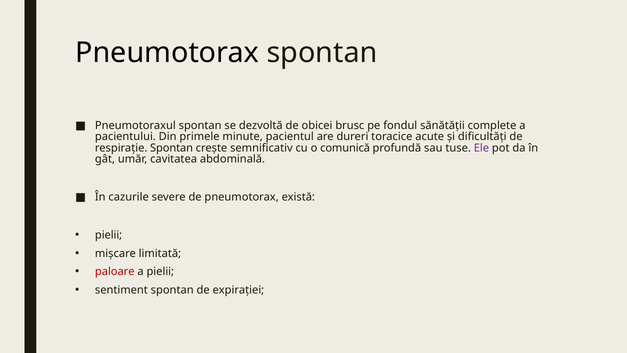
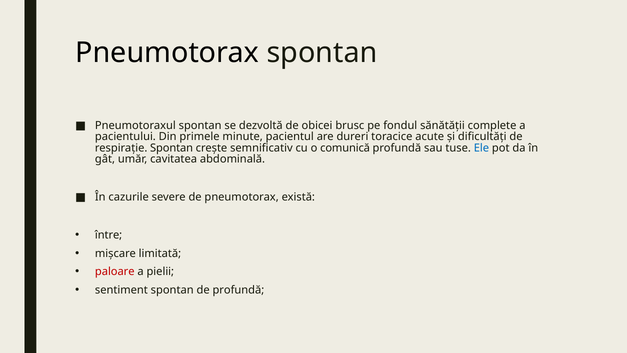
Ele colour: purple -> blue (481, 148)
pielii: pielii -> între (109, 235)
de expirației: expirației -> profundă (238, 290)
